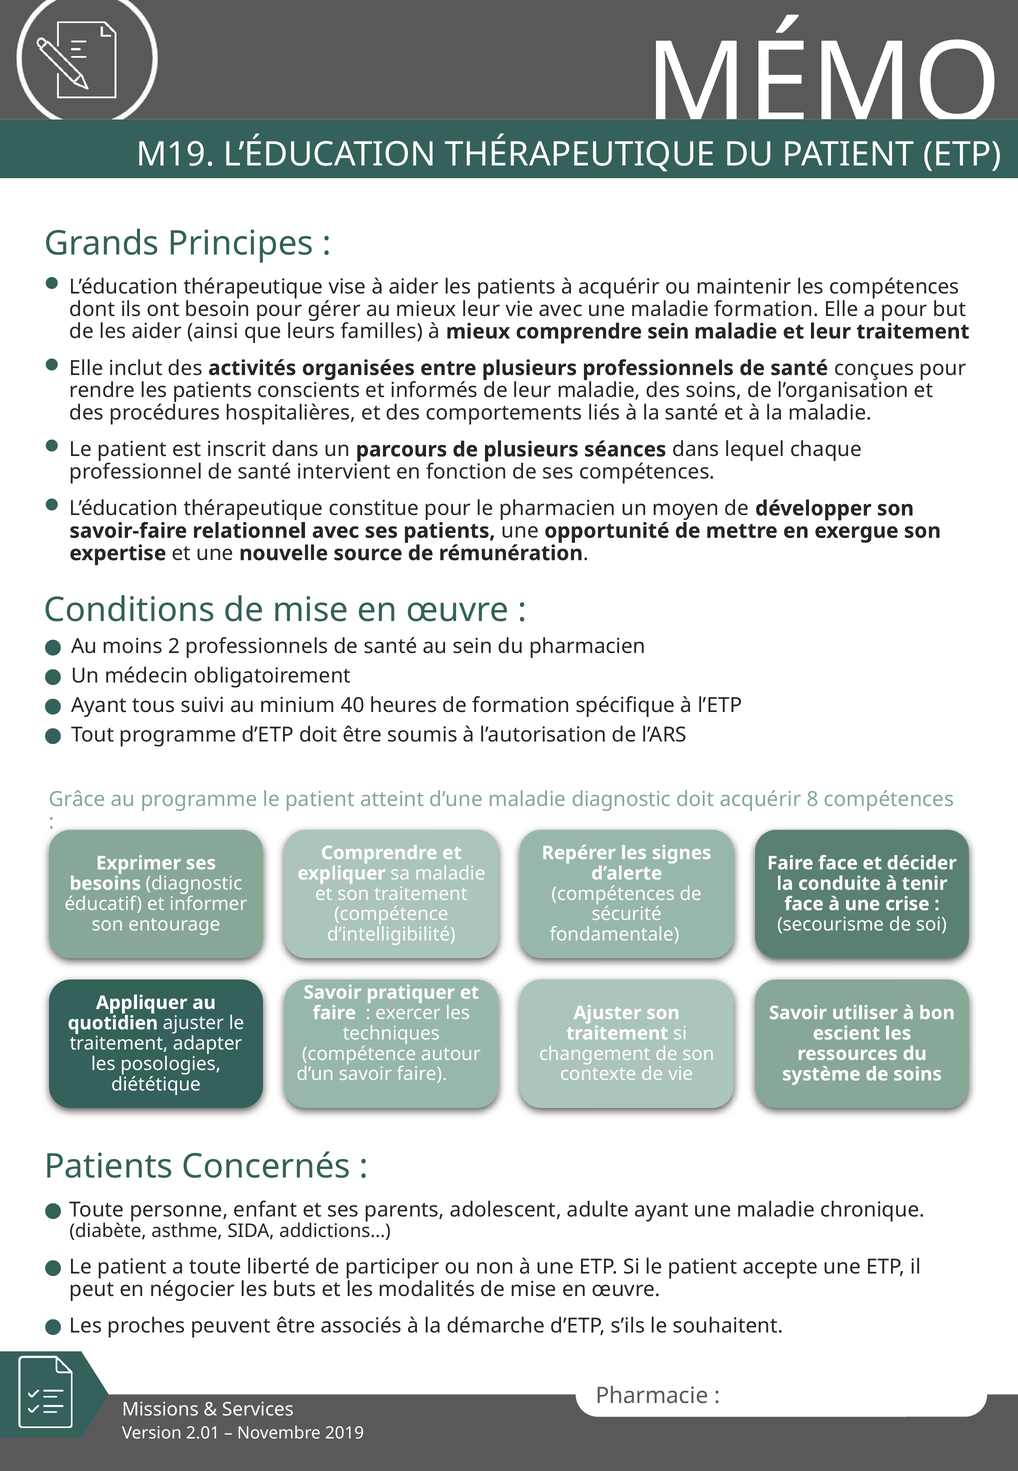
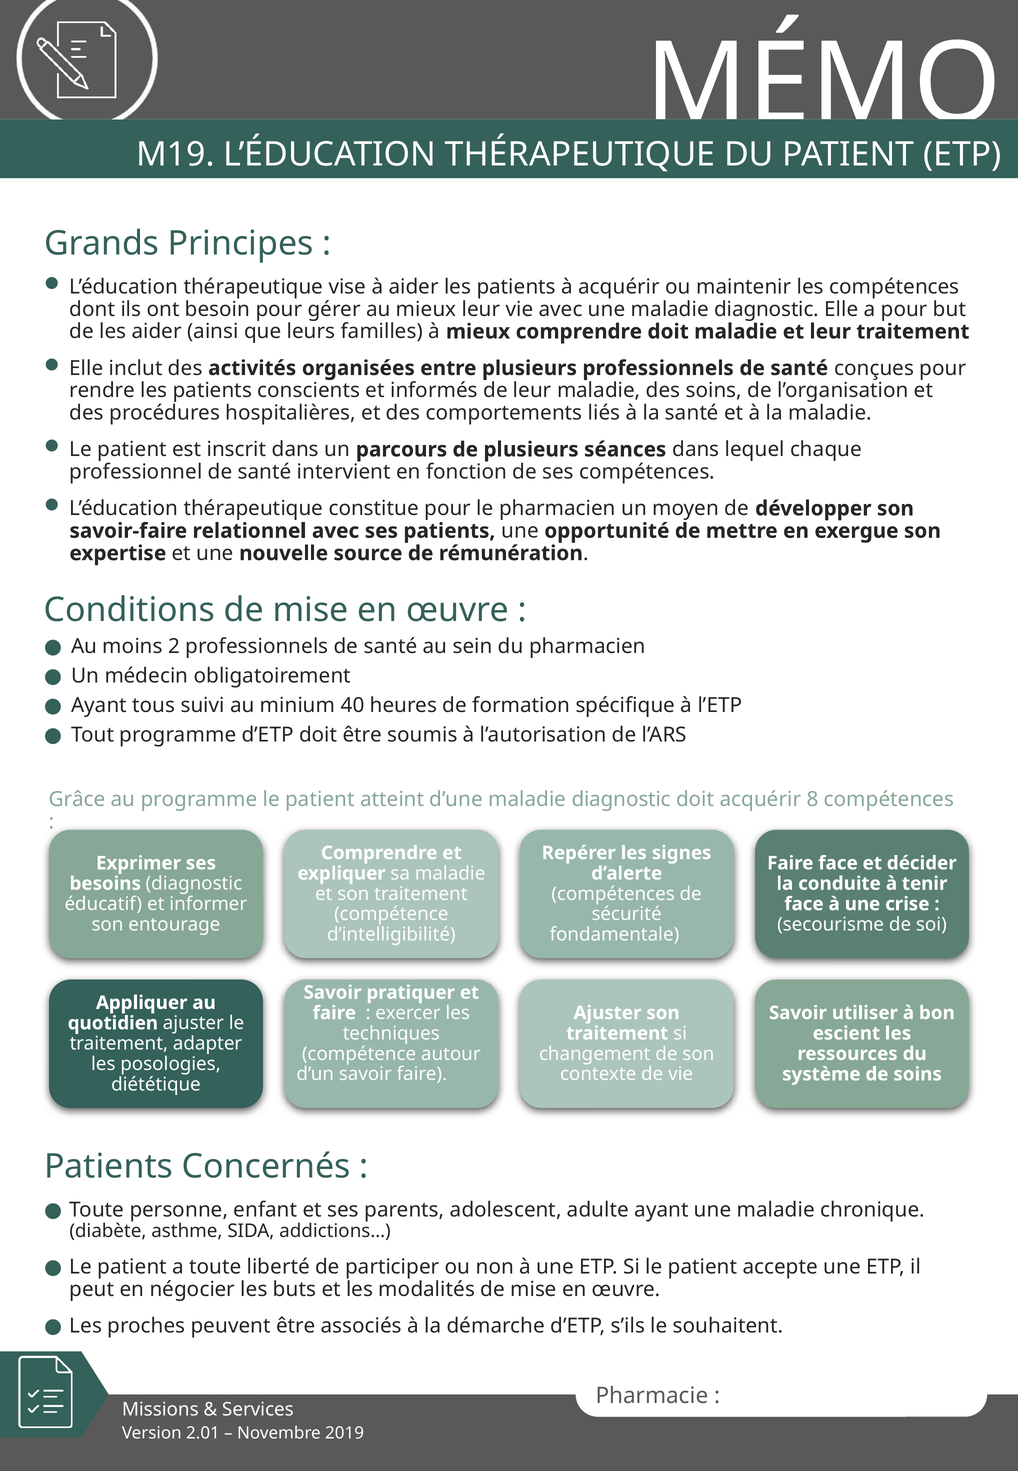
une maladie formation: formation -> diagnostic (767, 309)
comprendre sein: sein -> doit (668, 332)
